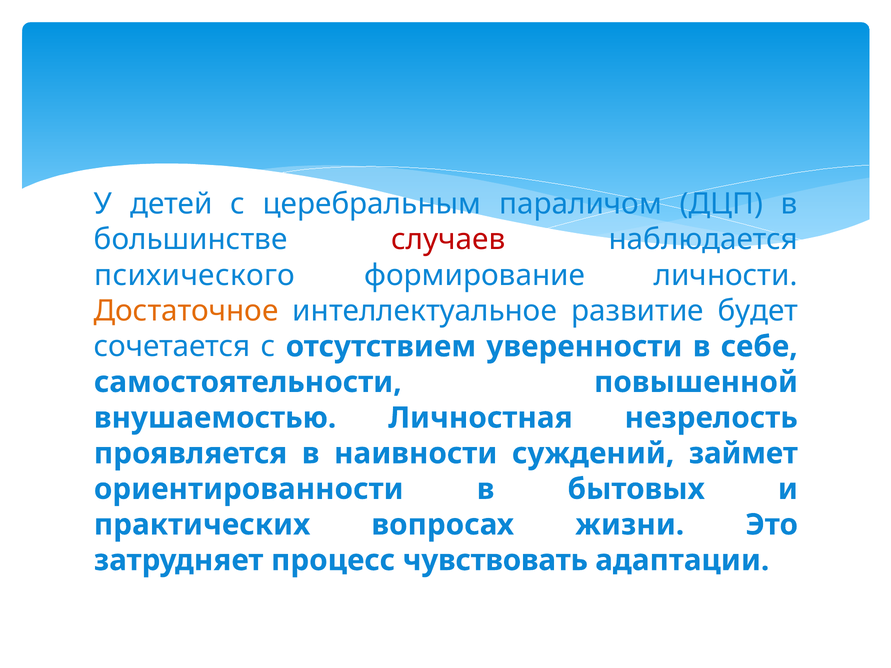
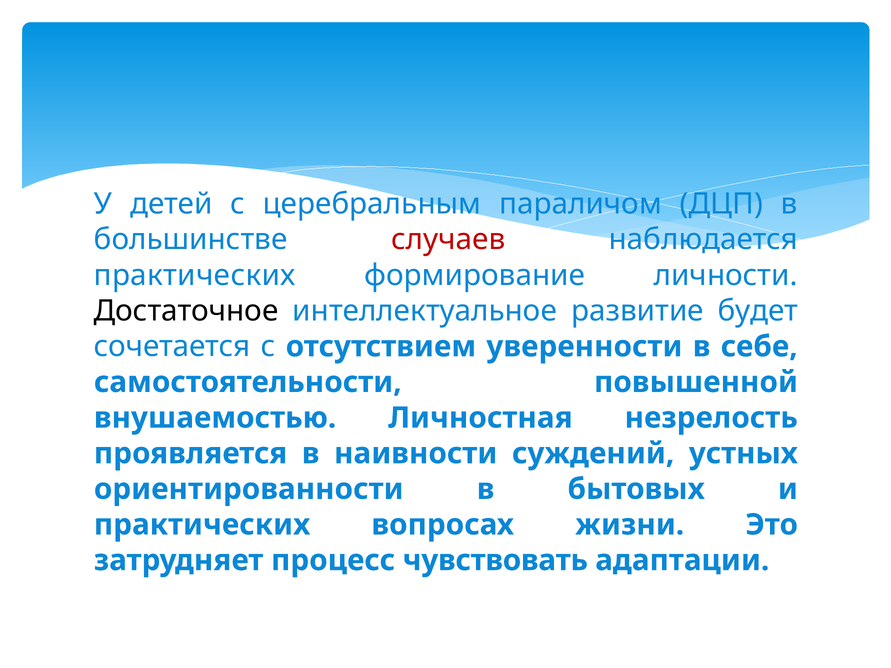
психического: психического -> практических (195, 275)
Достаточное colour: orange -> black (186, 311)
займет: займет -> устных (743, 454)
